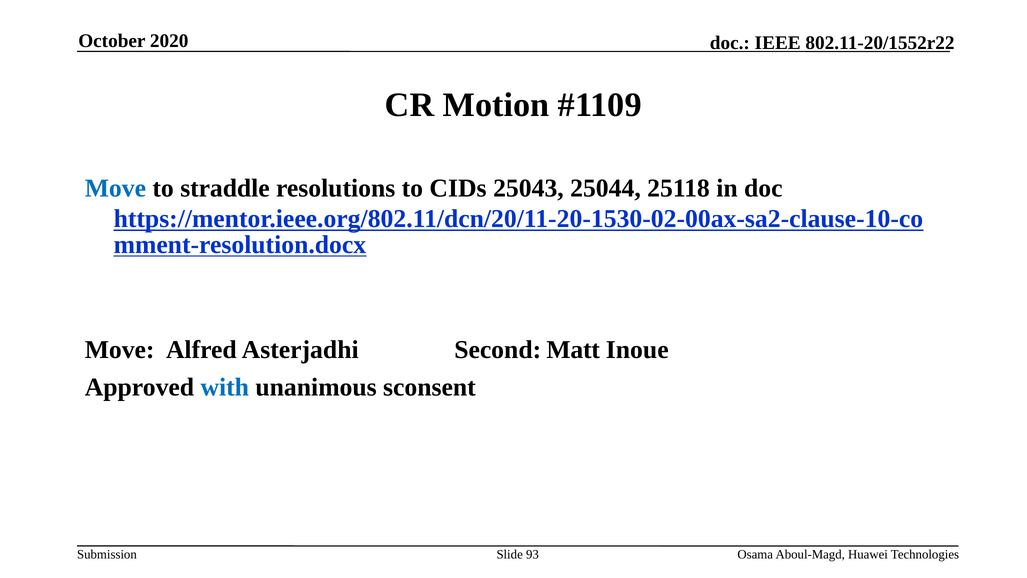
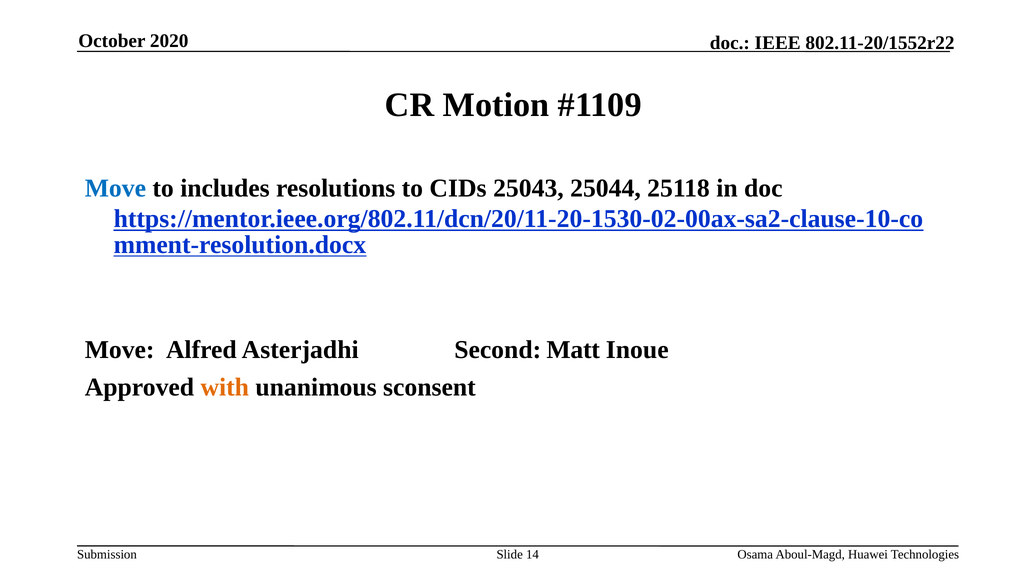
straddle: straddle -> includes (225, 188)
with colour: blue -> orange (225, 387)
93: 93 -> 14 (532, 554)
